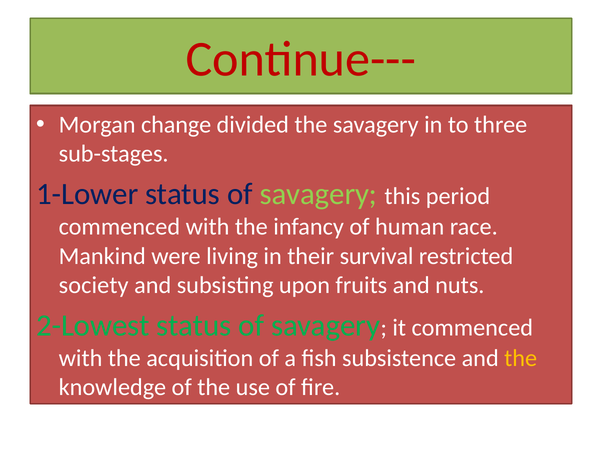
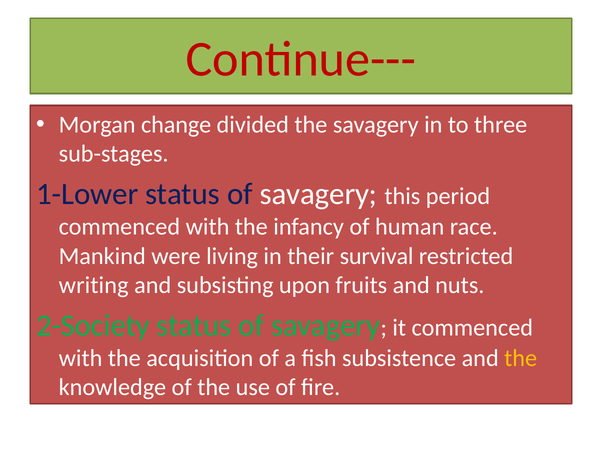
savagery colour: light green -> white (319, 194)
society: society -> writing (94, 285)
2-Lowest: 2-Lowest -> 2-Society (93, 325)
